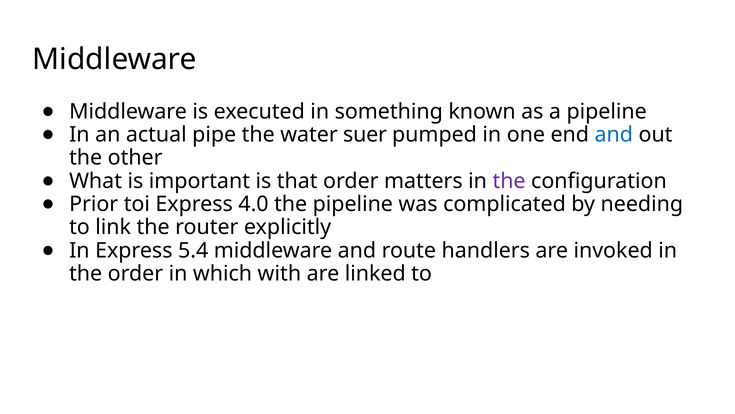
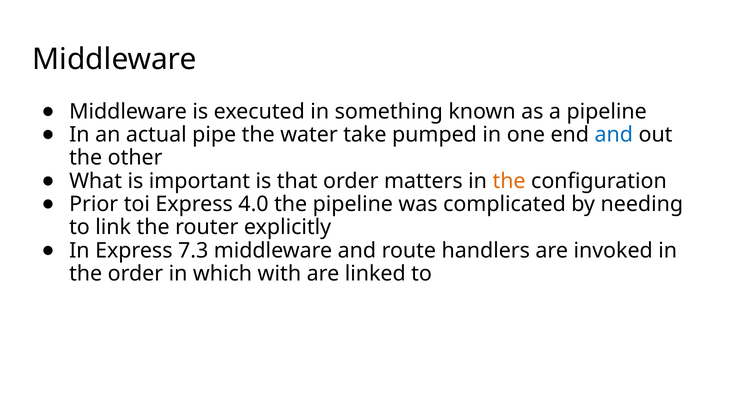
suer: suer -> take (365, 135)
the colour: purple -> orange (509, 181)
5.4: 5.4 -> 7.3 (193, 250)
